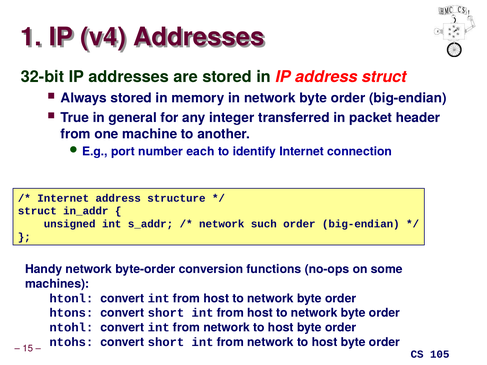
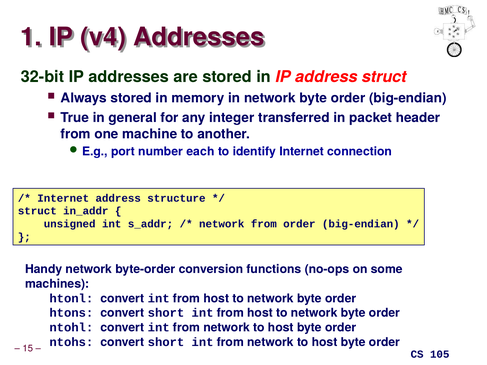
network such: such -> from (264, 224)
